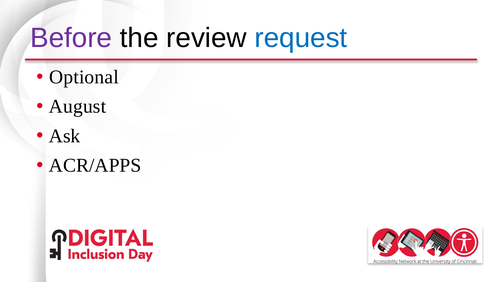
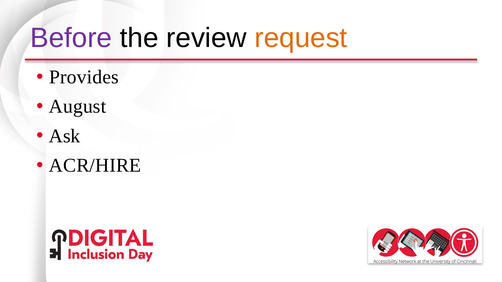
request colour: blue -> orange (301, 38)
Optional: Optional -> Provides (84, 77)
ACR/APPS: ACR/APPS -> ACR/HIRE (95, 166)
